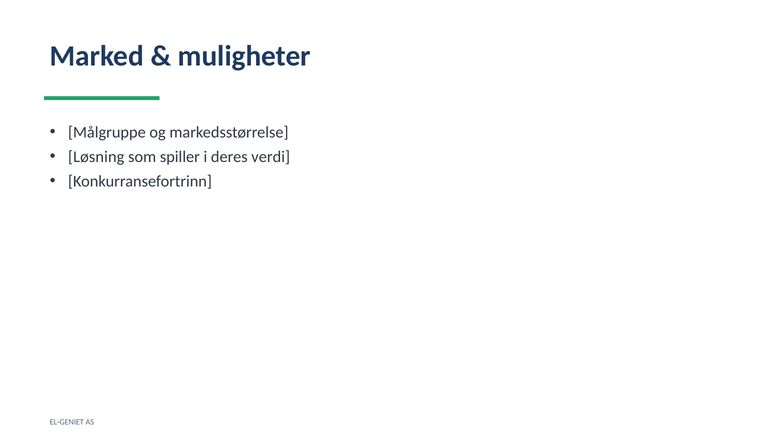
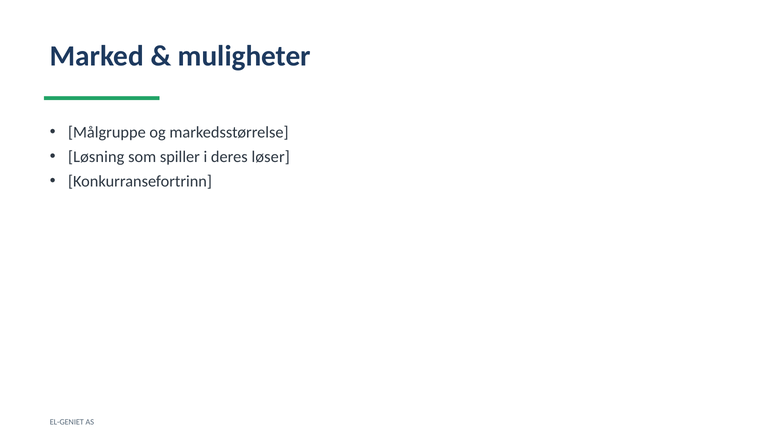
verdi: verdi -> løser (271, 157)
